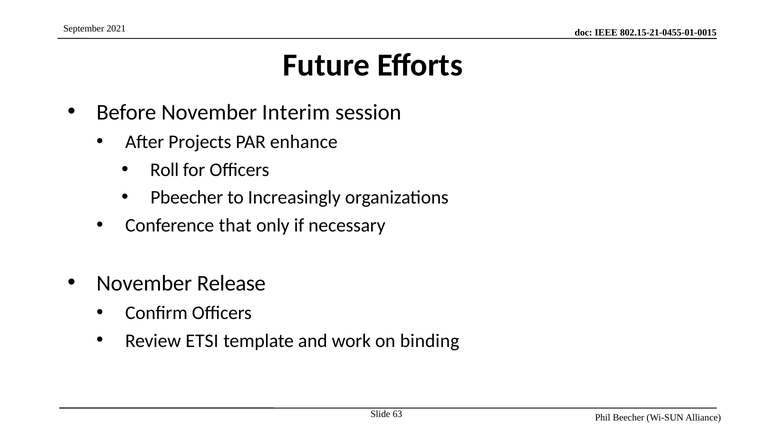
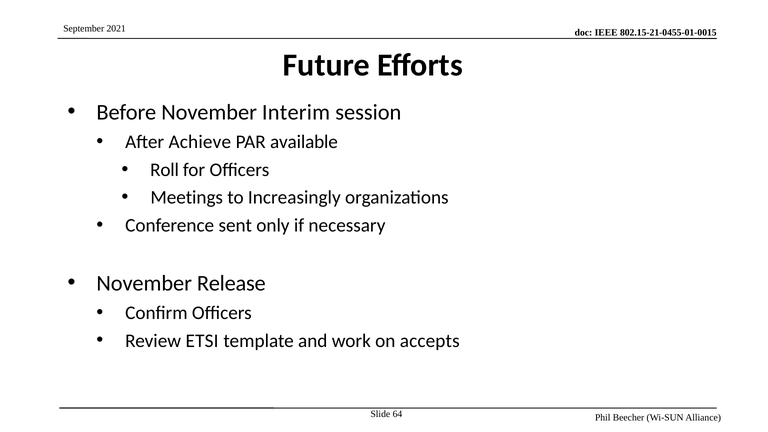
Projects: Projects -> Achieve (200, 142)
enhance: enhance -> available (304, 142)
Pbeecher: Pbeecher -> Meetings (187, 198)
that: that -> sent (235, 225)
binding: binding -> accepts (430, 341)
63: 63 -> 64 (397, 414)
